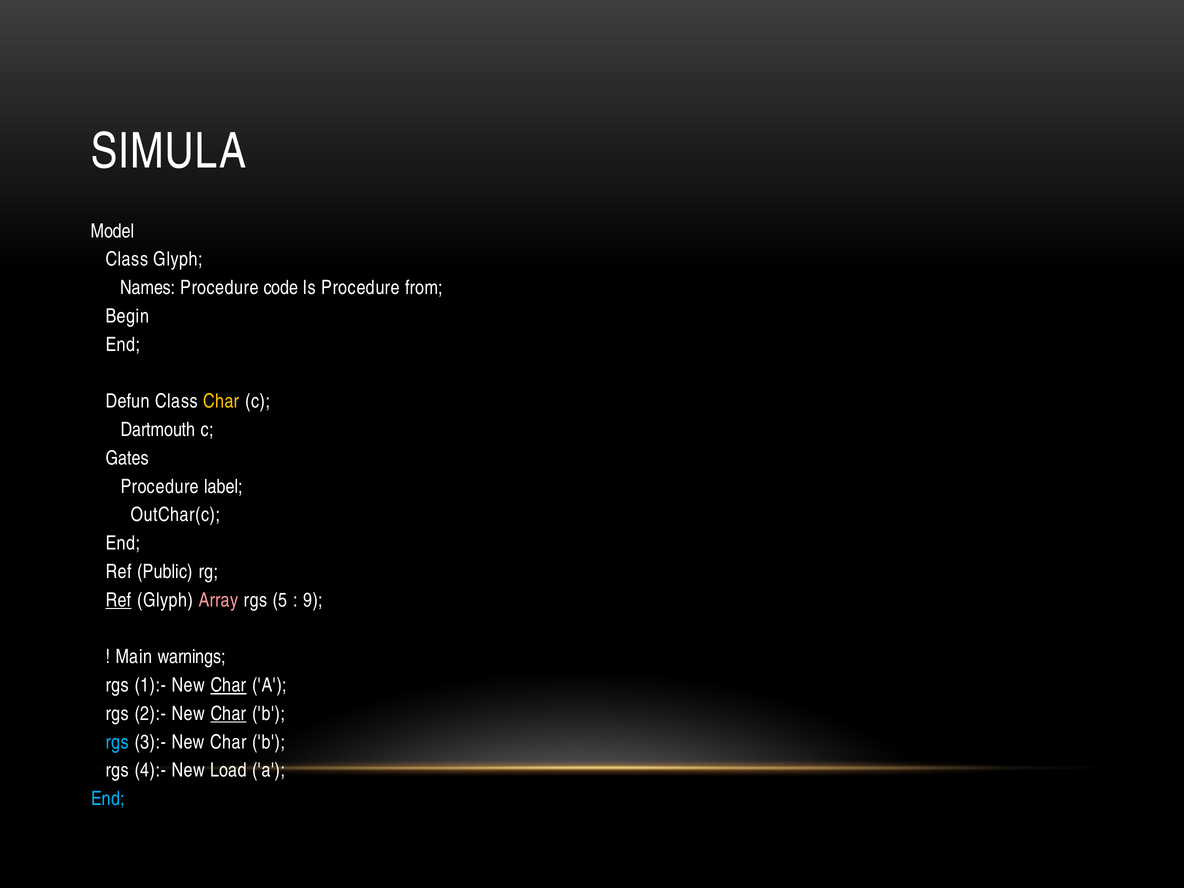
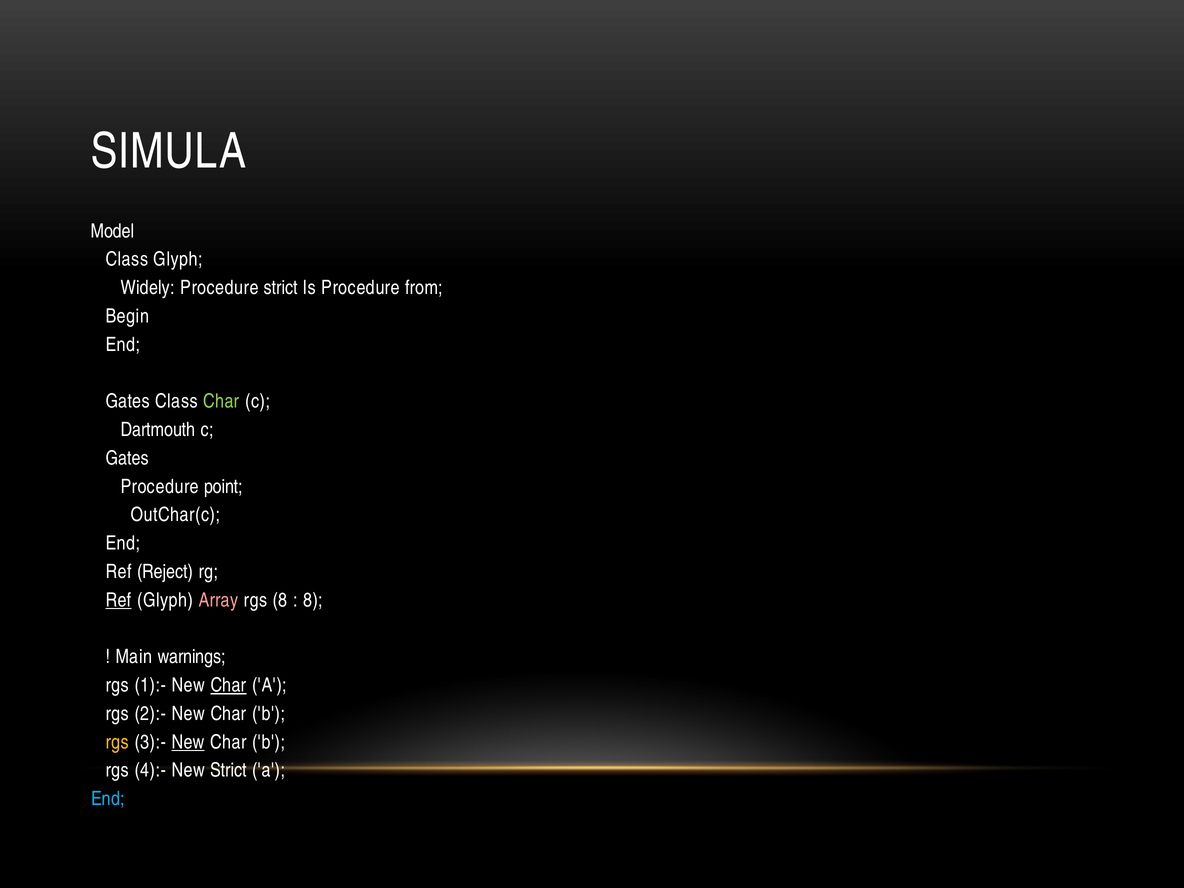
Names: Names -> Widely (148, 288)
Procedure code: code -> strict (281, 288)
Defun: Defun -> Gates (128, 401)
Char colour: yellow -> light green (221, 401)
label: label -> point (223, 487)
Public: Public -> Reject (165, 572)
rgs 5: 5 -> 8 (280, 600)
9: 9 -> 8 (313, 600)
Char underline: present -> none (228, 714)
rgs colour: light blue -> yellow (117, 742)
New underline: none -> present (188, 742)
New Load: Load -> Strict (229, 770)
